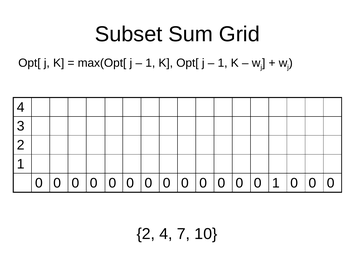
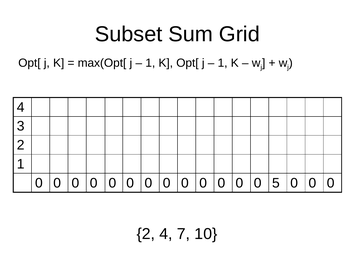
0 1: 1 -> 5 (276, 183)
